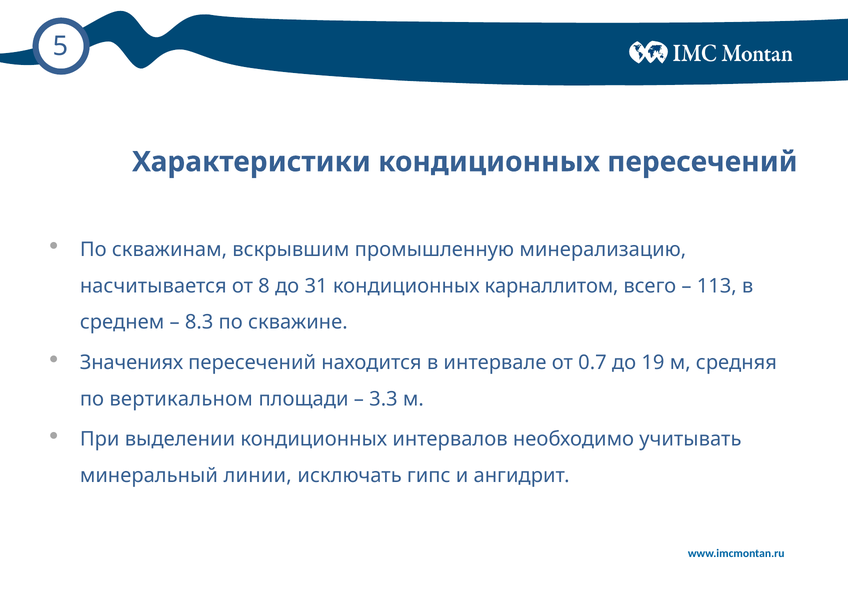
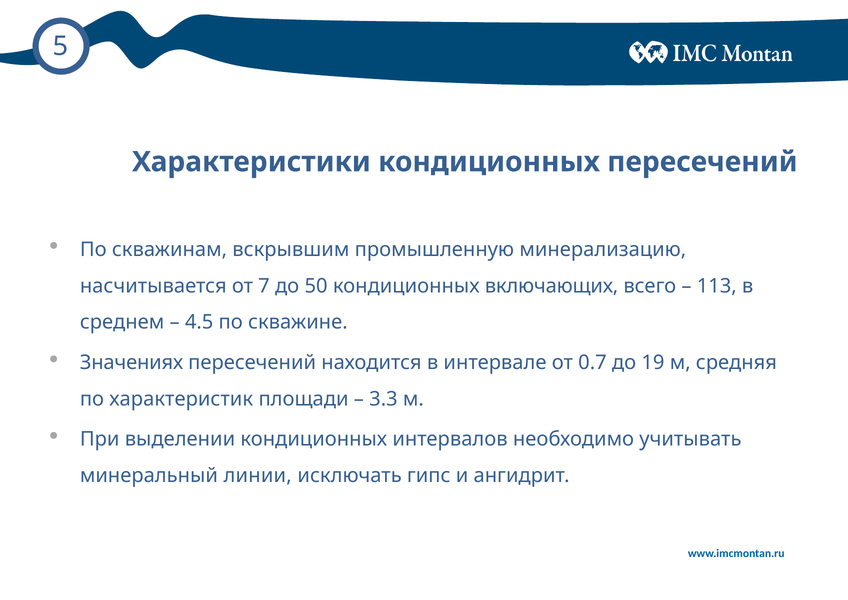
8: 8 -> 7 (264, 286)
31: 31 -> 50 (316, 286)
карналлитом: карналлитом -> включающих (552, 286)
8.3: 8.3 -> 4.5 (199, 322)
вертикальном: вертикальном -> характеристик (181, 399)
